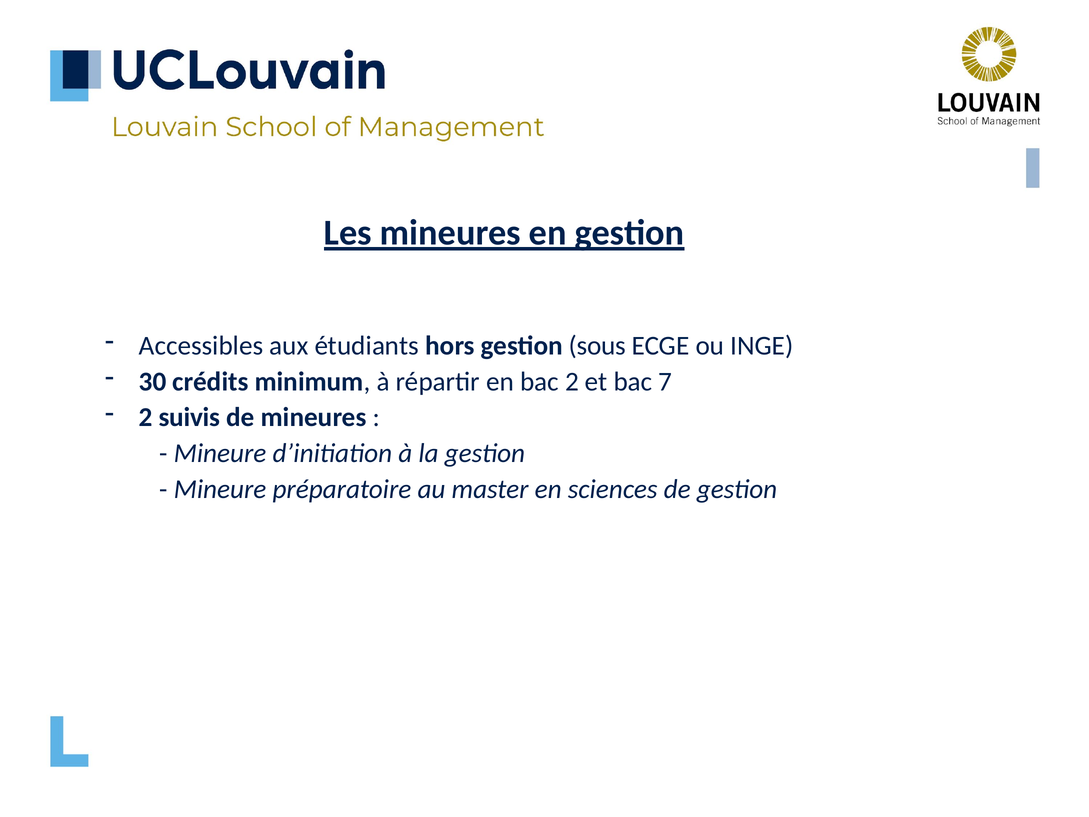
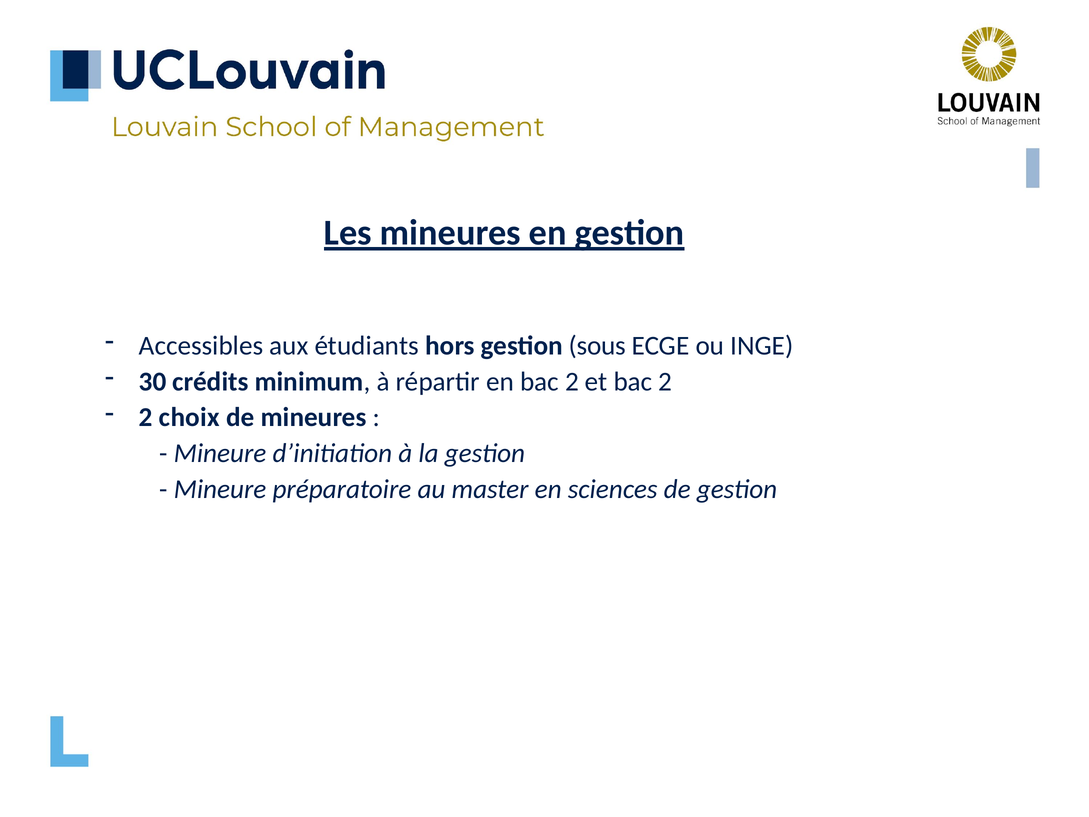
et bac 7: 7 -> 2 (665, 381)
suivis: suivis -> choix (189, 417)
